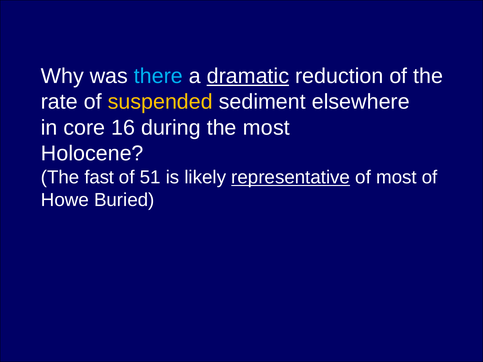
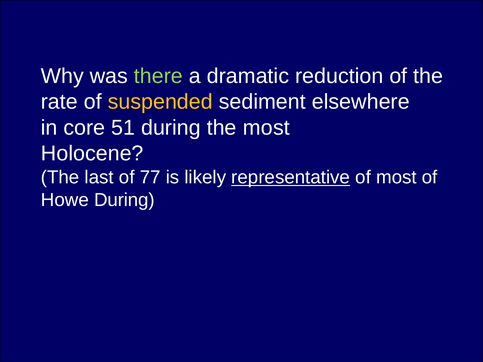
there colour: light blue -> light green (158, 76)
dramatic underline: present -> none (248, 76)
16: 16 -> 51 (123, 128)
fast: fast -> last (99, 177)
51: 51 -> 77 (150, 177)
Howe Buried: Buried -> During (124, 200)
